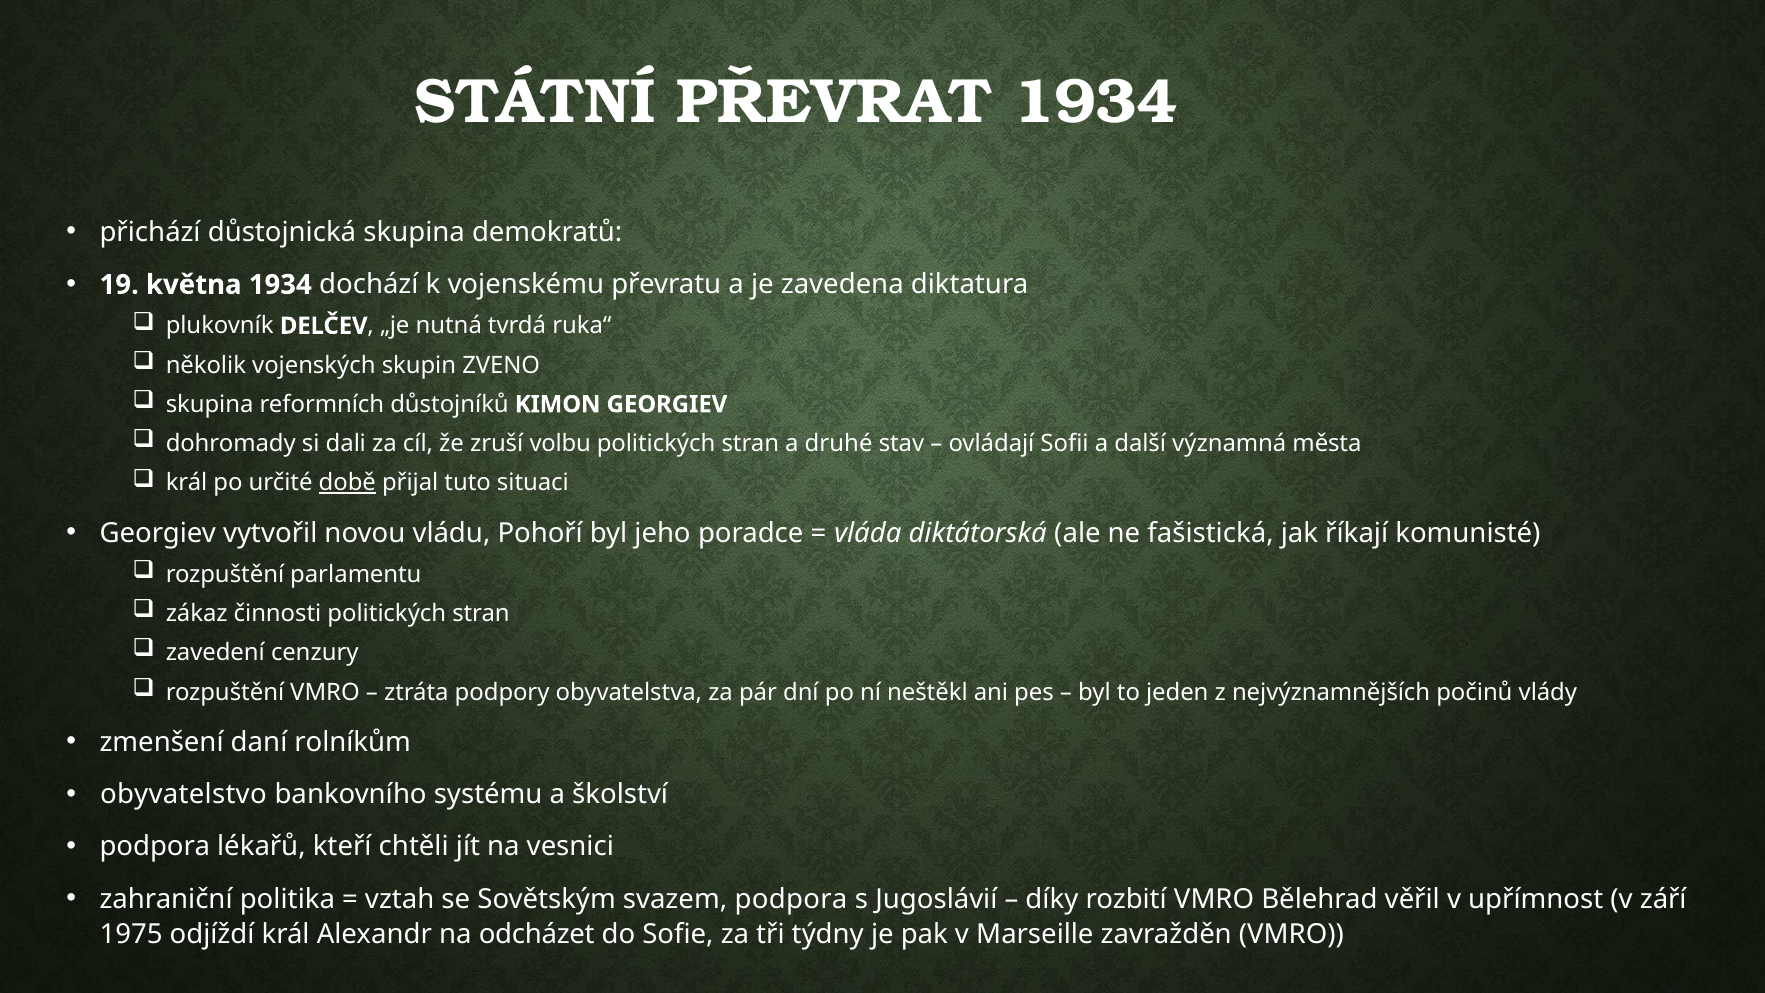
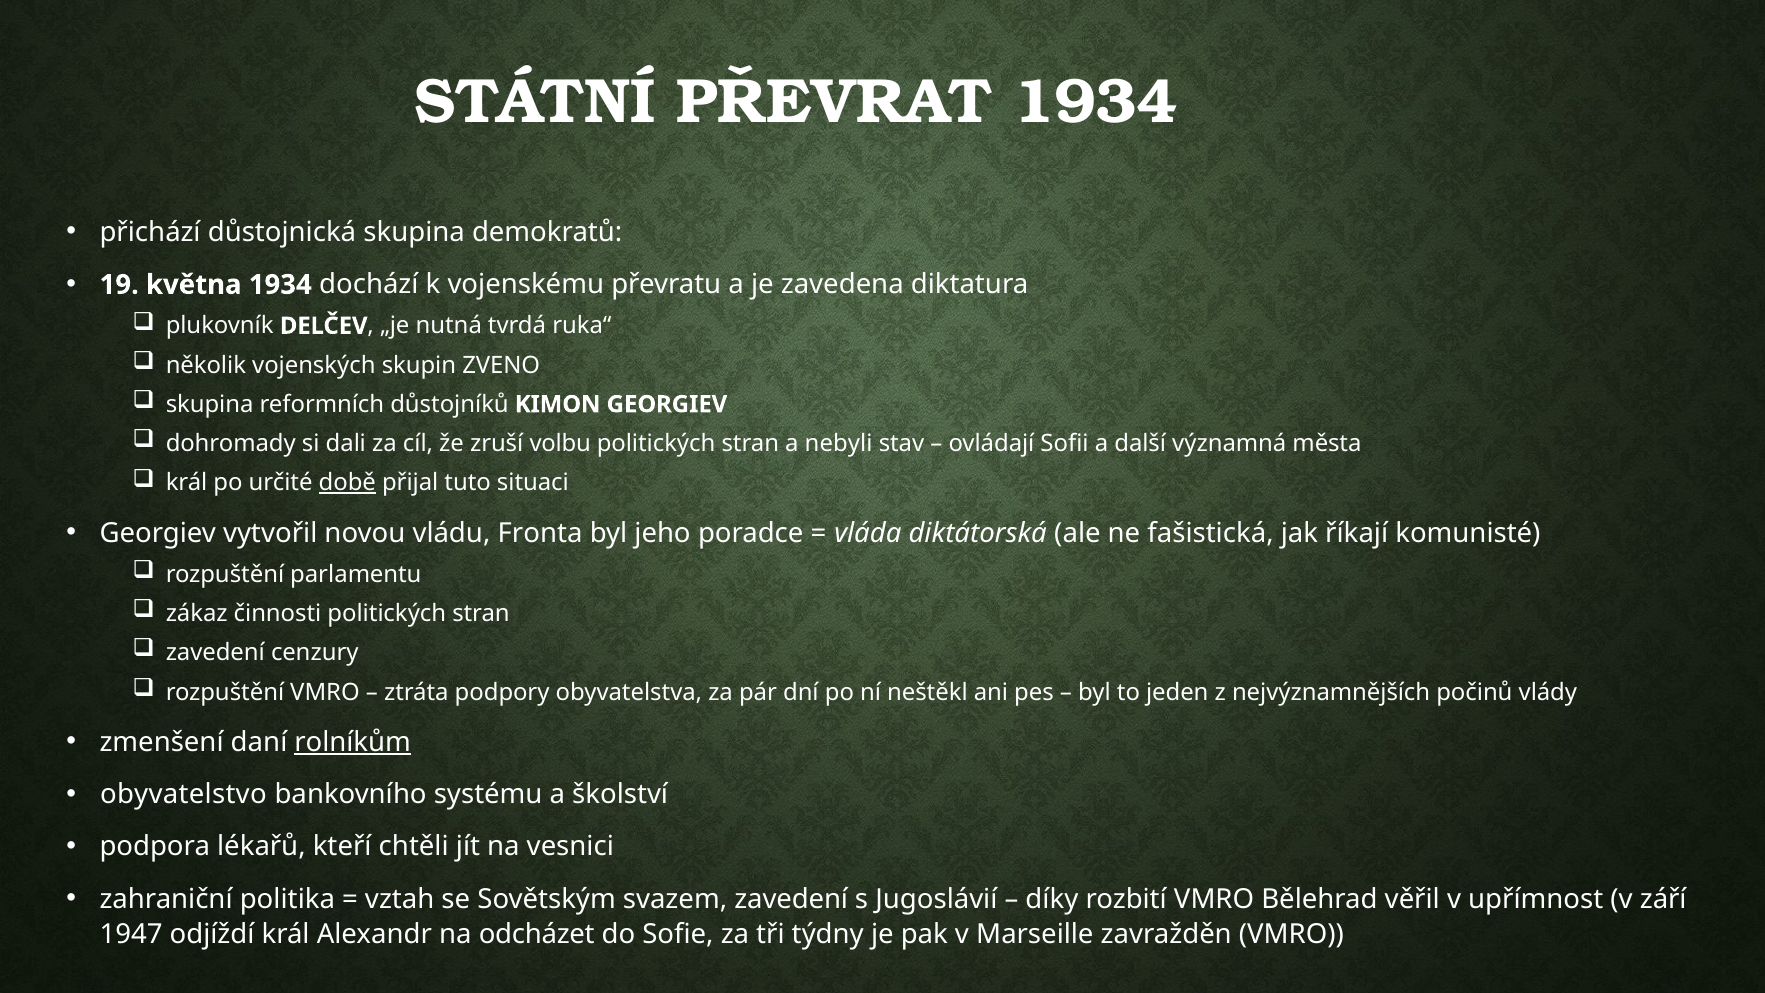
druhé: druhé -> nebyli (839, 444)
Pohoří: Pohoří -> Fronta (540, 533)
rolníkům underline: none -> present (353, 742)
svazem podpora: podpora -> zavedení (791, 899)
1975: 1975 -> 1947 (131, 935)
